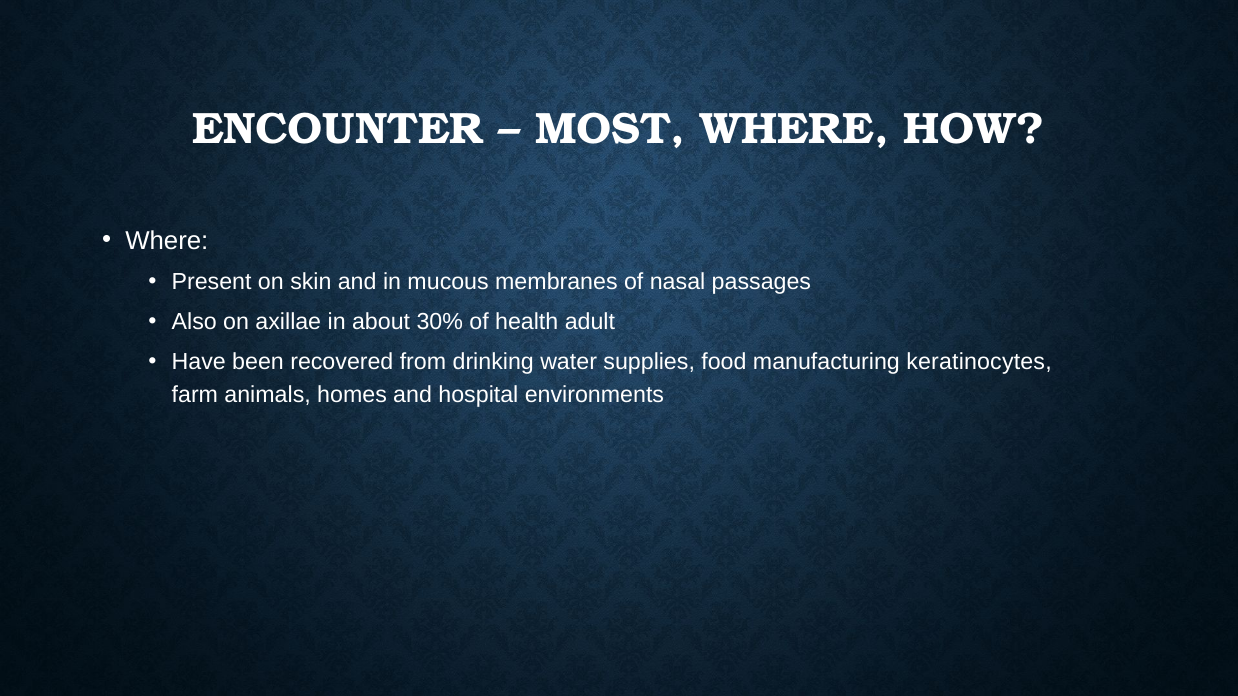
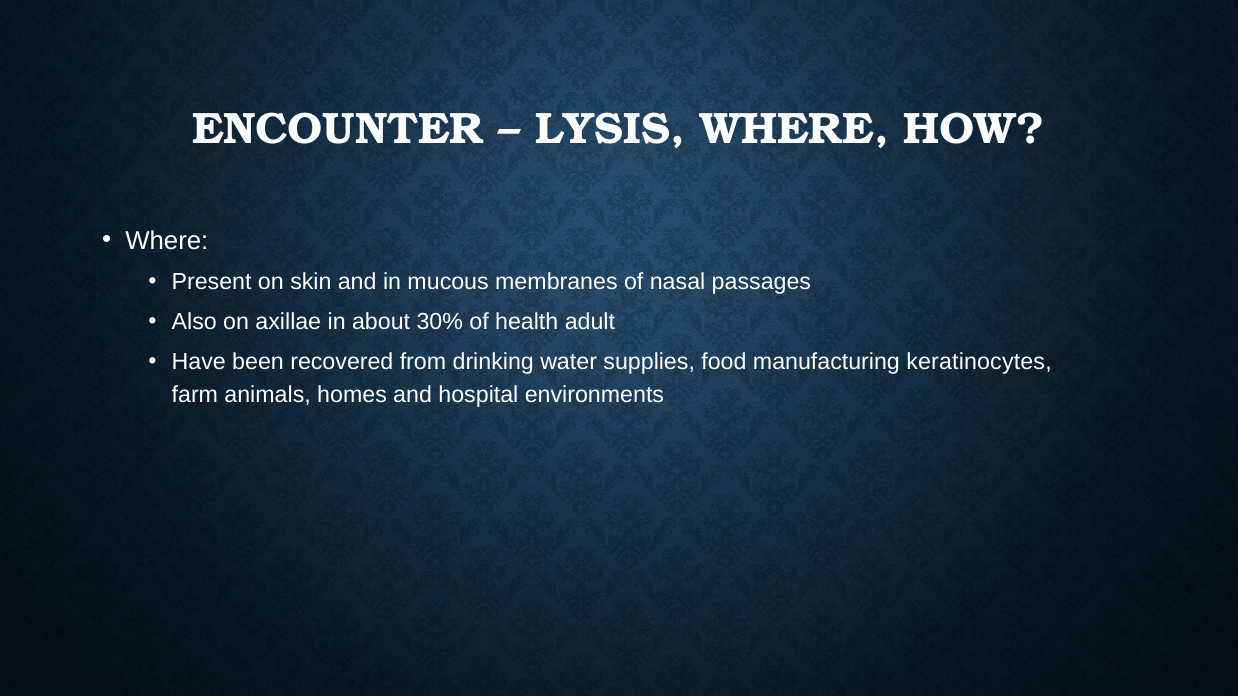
MOST: MOST -> LYSIS (610, 129)
